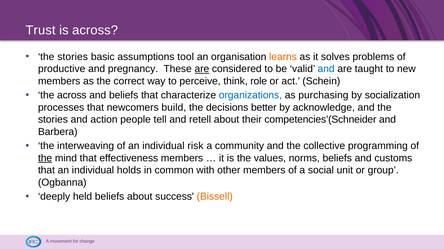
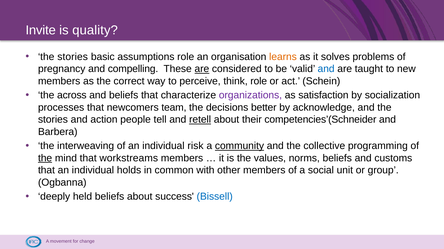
Trust: Trust -> Invite (41, 30)
is across: across -> quality (95, 30)
assumptions tool: tool -> role (186, 57)
productive: productive -> pregnancy (62, 69)
pregnancy: pregnancy -> compelling (133, 69)
organizations colour: blue -> purple (250, 96)
purchasing: purchasing -> satisfaction (323, 96)
build: build -> team (174, 108)
retell underline: none -> present (200, 120)
community underline: none -> present (239, 146)
effectiveness: effectiveness -> workstreams (129, 159)
Bissell colour: orange -> blue (215, 197)
